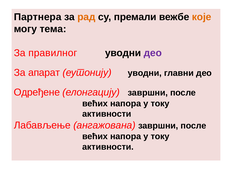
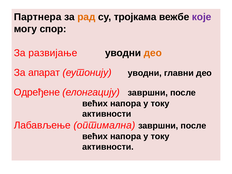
премали: премали -> тројкама (135, 17)
које colour: orange -> purple (202, 17)
тема: тема -> спор (53, 29)
правилног: правилног -> развијање (53, 53)
део colour: purple -> orange (153, 53)
ангажована: ангажована -> оптимална (104, 125)
